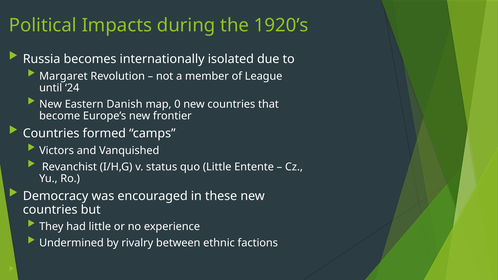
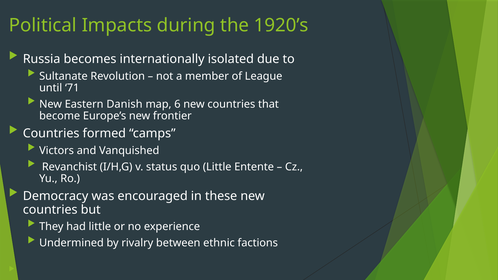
Margaret: Margaret -> Sultanate (63, 76)
24: 24 -> 71 (72, 88)
0: 0 -> 6 (177, 104)
